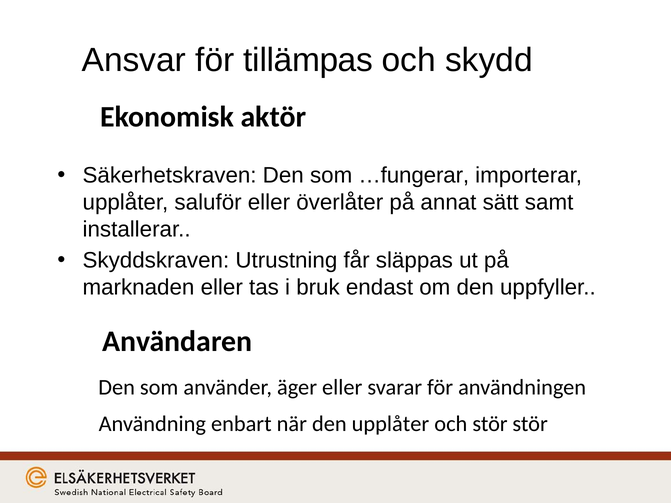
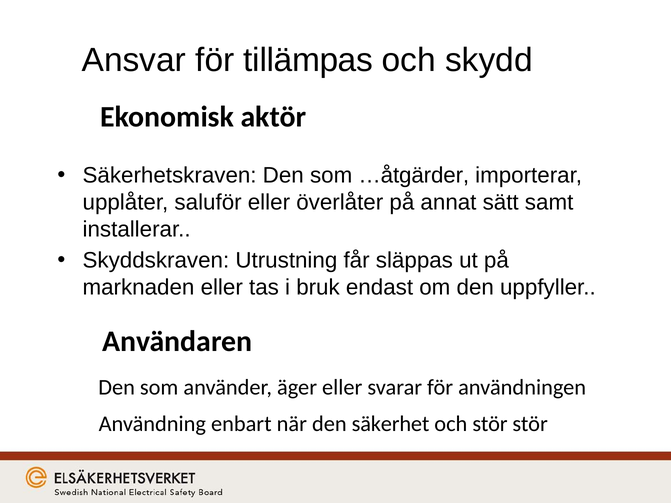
…fungerar: …fungerar -> …åtgärder (414, 176)
den upplåter: upplåter -> säkerhet (391, 424)
